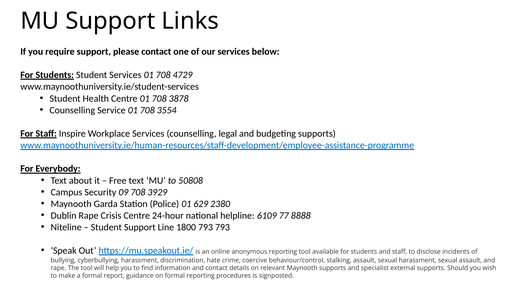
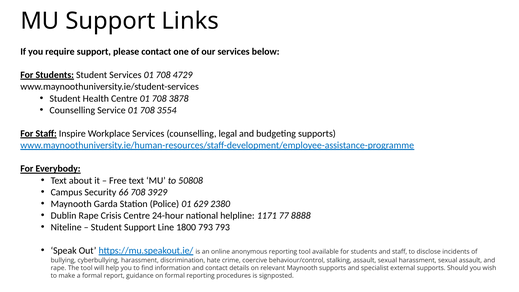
09: 09 -> 66 (123, 192)
6109: 6109 -> 1171 (267, 215)
